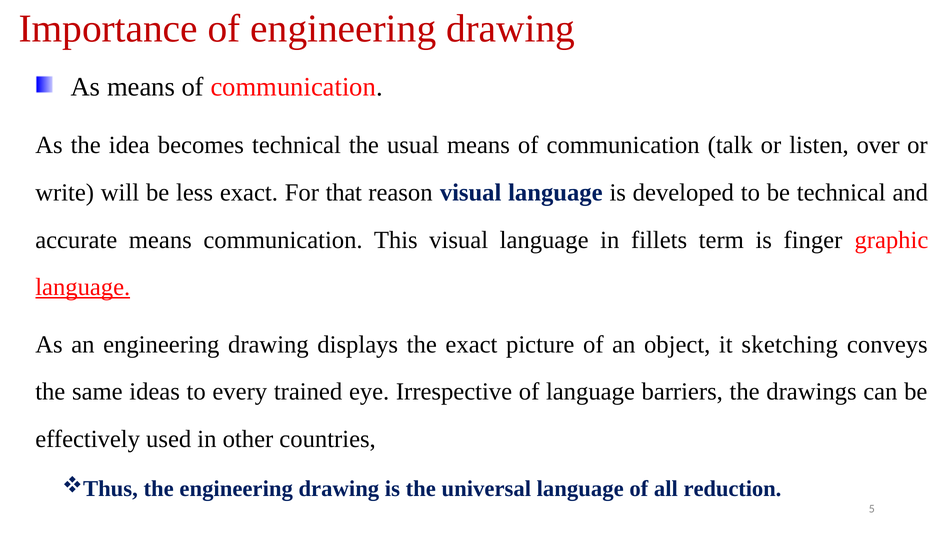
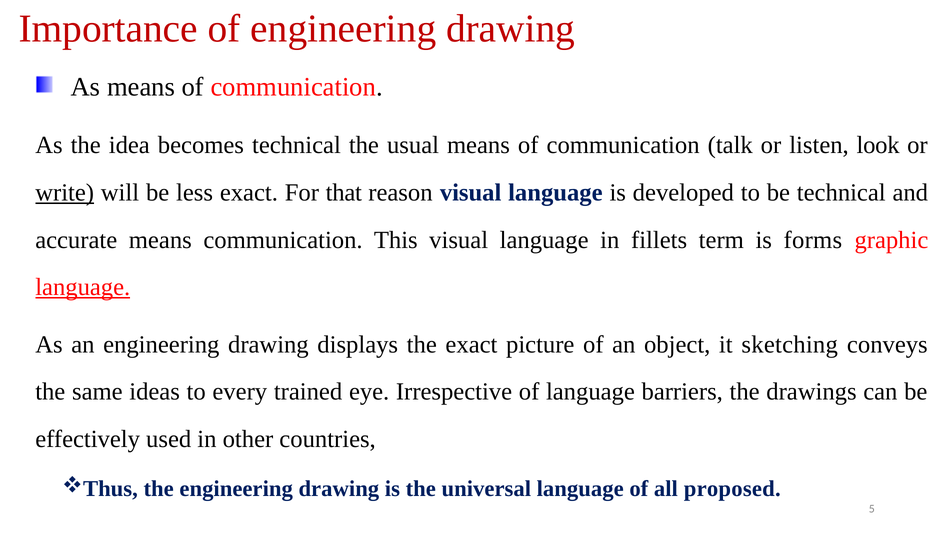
over: over -> look (878, 145)
write underline: none -> present (65, 192)
finger: finger -> forms (813, 240)
reduction: reduction -> proposed (732, 488)
